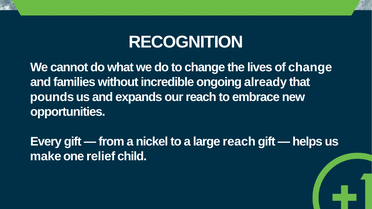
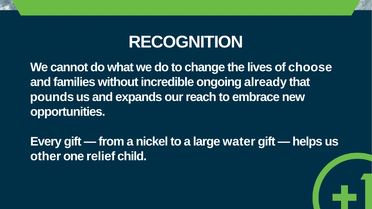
of change: change -> choose (310, 67)
large reach: reach -> water (239, 142)
make: make -> other (46, 157)
